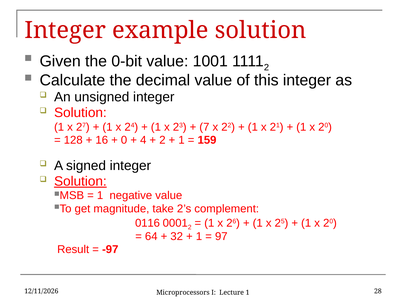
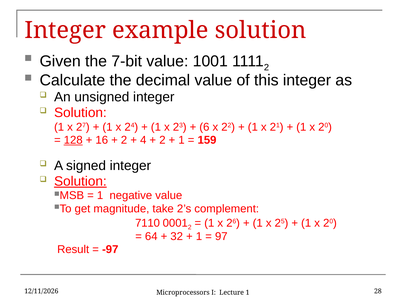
0-bit: 0-bit -> 7-bit (127, 61)
7: 7 -> 6 (204, 127)
128 underline: none -> present (73, 140)
0: 0 -> 2 (124, 140)
0116: 0116 -> 7110 (147, 223)
